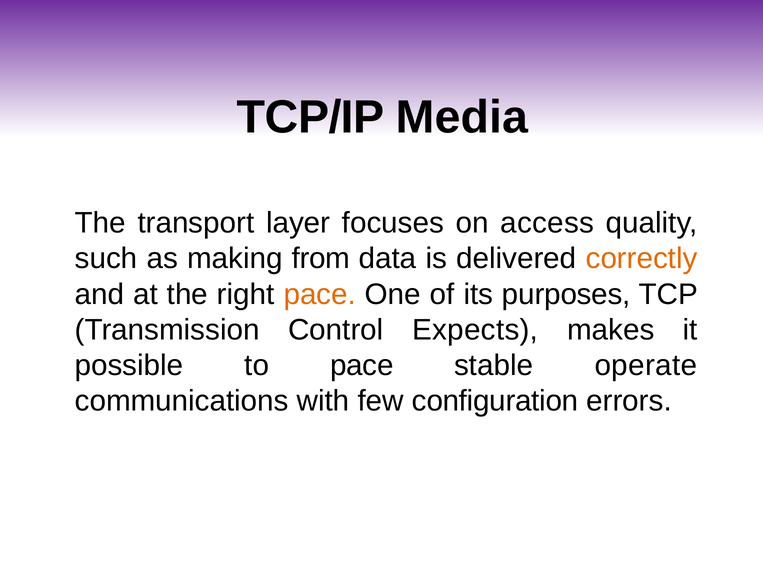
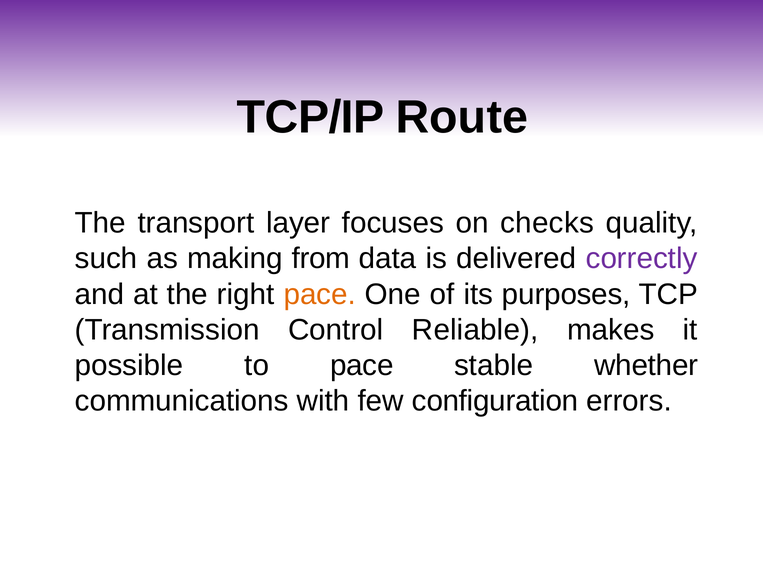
Media: Media -> Route (462, 117)
access: access -> checks (547, 223)
correctly colour: orange -> purple (642, 258)
Expects: Expects -> Reliable (475, 329)
operate: operate -> whether (646, 365)
